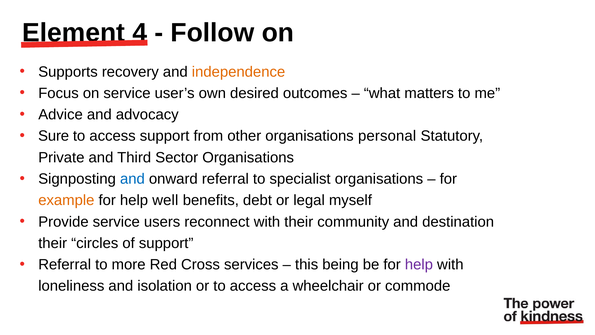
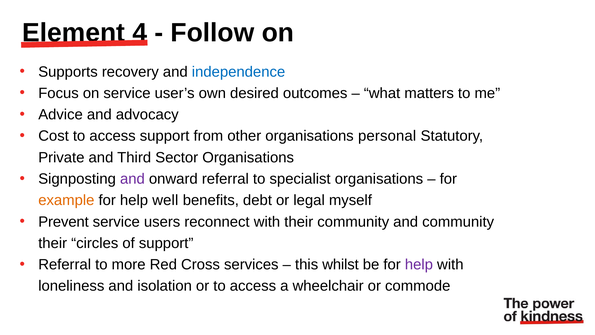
independence colour: orange -> blue (239, 72)
Sure: Sure -> Cost (54, 136)
and colour: blue -> purple (132, 179)
Provide: Provide -> Prevent (64, 222)
and destination: destination -> community (458, 222)
being: being -> whilst (341, 264)
